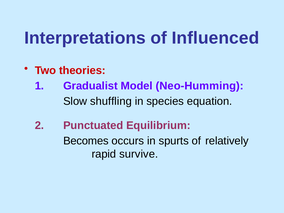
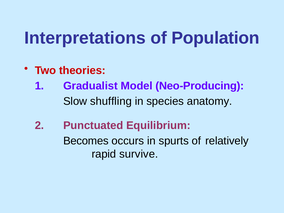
Influenced: Influenced -> Population (216, 38)
Neo-Humming: Neo-Humming -> Neo-Producing (200, 86)
equation: equation -> anatomy (210, 101)
